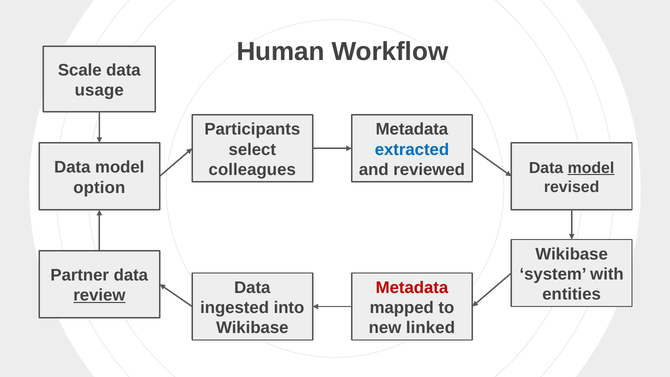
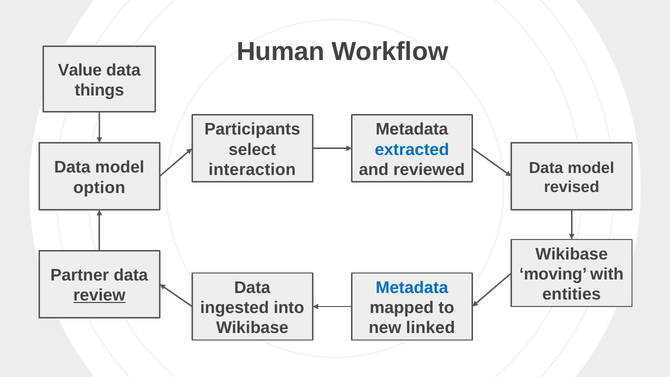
Scale: Scale -> Value (80, 70)
usage: usage -> things (99, 90)
colleagues: colleagues -> interaction (252, 170)
model underline: present -> none (591, 168)
system: system -> moving (553, 274)
Metadata colour: red -> blue (412, 287)
